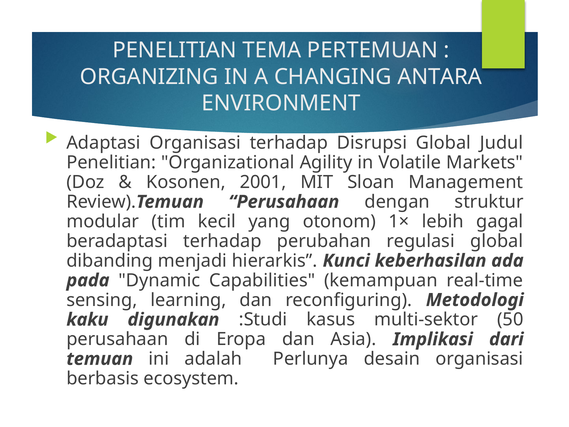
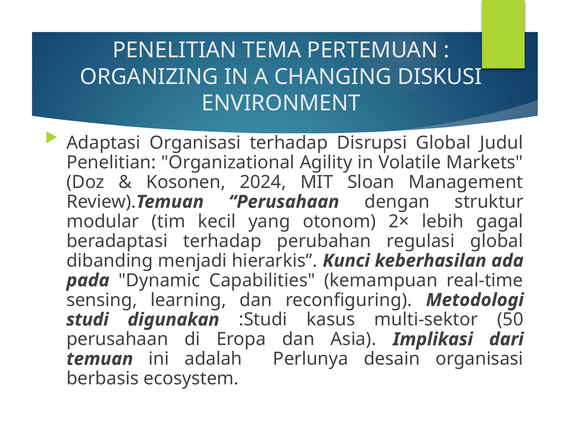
ANTARA: ANTARA -> DISKUSI (440, 77)
2001: 2001 -> 2024 (263, 182)
1×: 1× -> 2× (399, 221)
kaku: kaku -> studi (87, 319)
